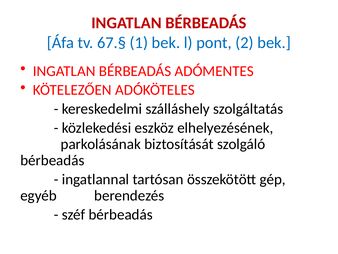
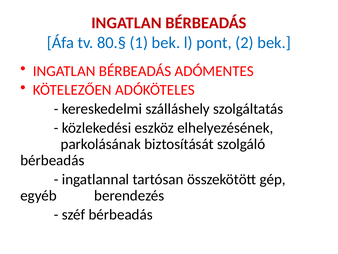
67.§: 67.§ -> 80.§ (112, 43)
